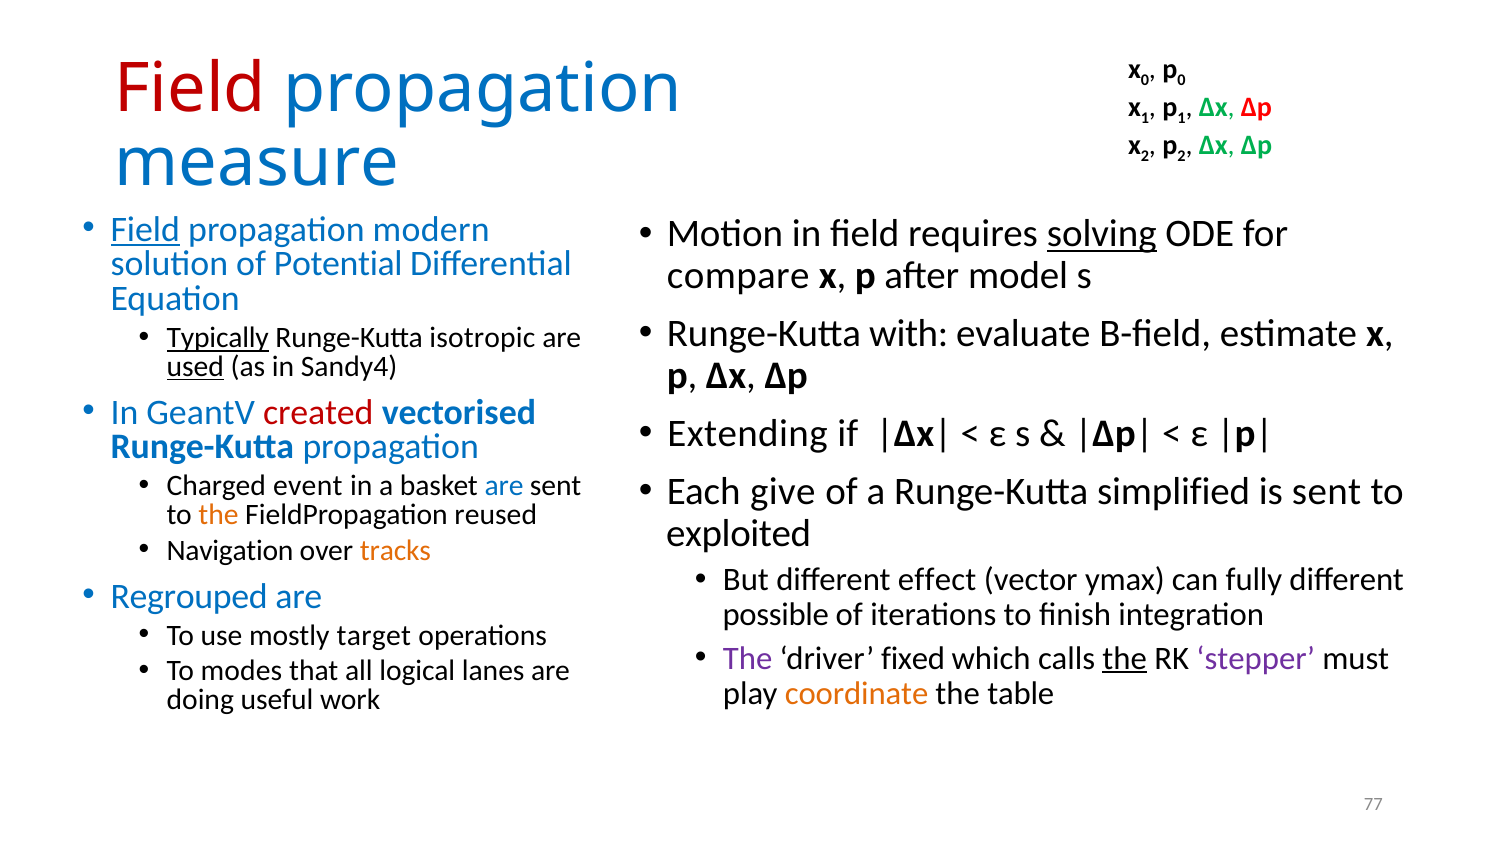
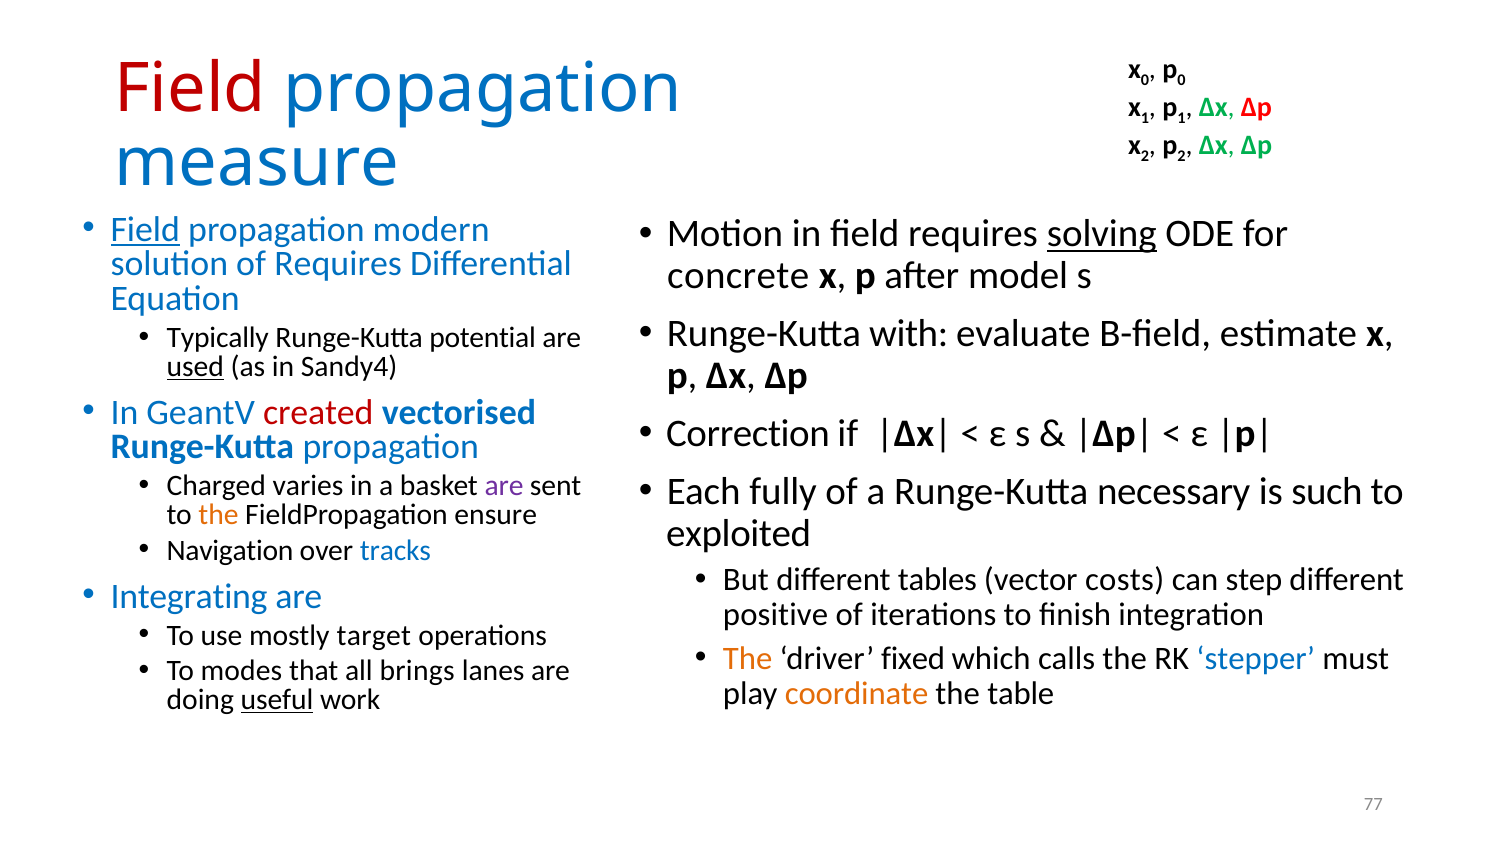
of Potential: Potential -> Requires (338, 264)
compare: compare -> concrete (738, 276)
Typically underline: present -> none (218, 338)
isotropic: isotropic -> potential (483, 338)
Extending: Extending -> Correction (748, 434)
event: event -> varies (308, 486)
are colour: blue -> purple (504, 486)
give: give -> fully (783, 491)
simplified: simplified -> necessary (1174, 491)
is sent: sent -> such (1327, 491)
reused: reused -> ensure (496, 515)
tracks colour: orange -> blue (395, 551)
effect: effect -> tables (937, 580)
ymax: ymax -> costs (1125, 580)
fully: fully -> step (1254, 580)
Regrouped: Regrouped -> Integrating (189, 596)
possible: possible -> positive (776, 615)
The colour: purple -> orange (748, 658)
the underline: present -> none (1125, 658)
stepper colour: purple -> blue (1256, 658)
logical: logical -> brings (417, 671)
useful underline: none -> present (277, 700)
